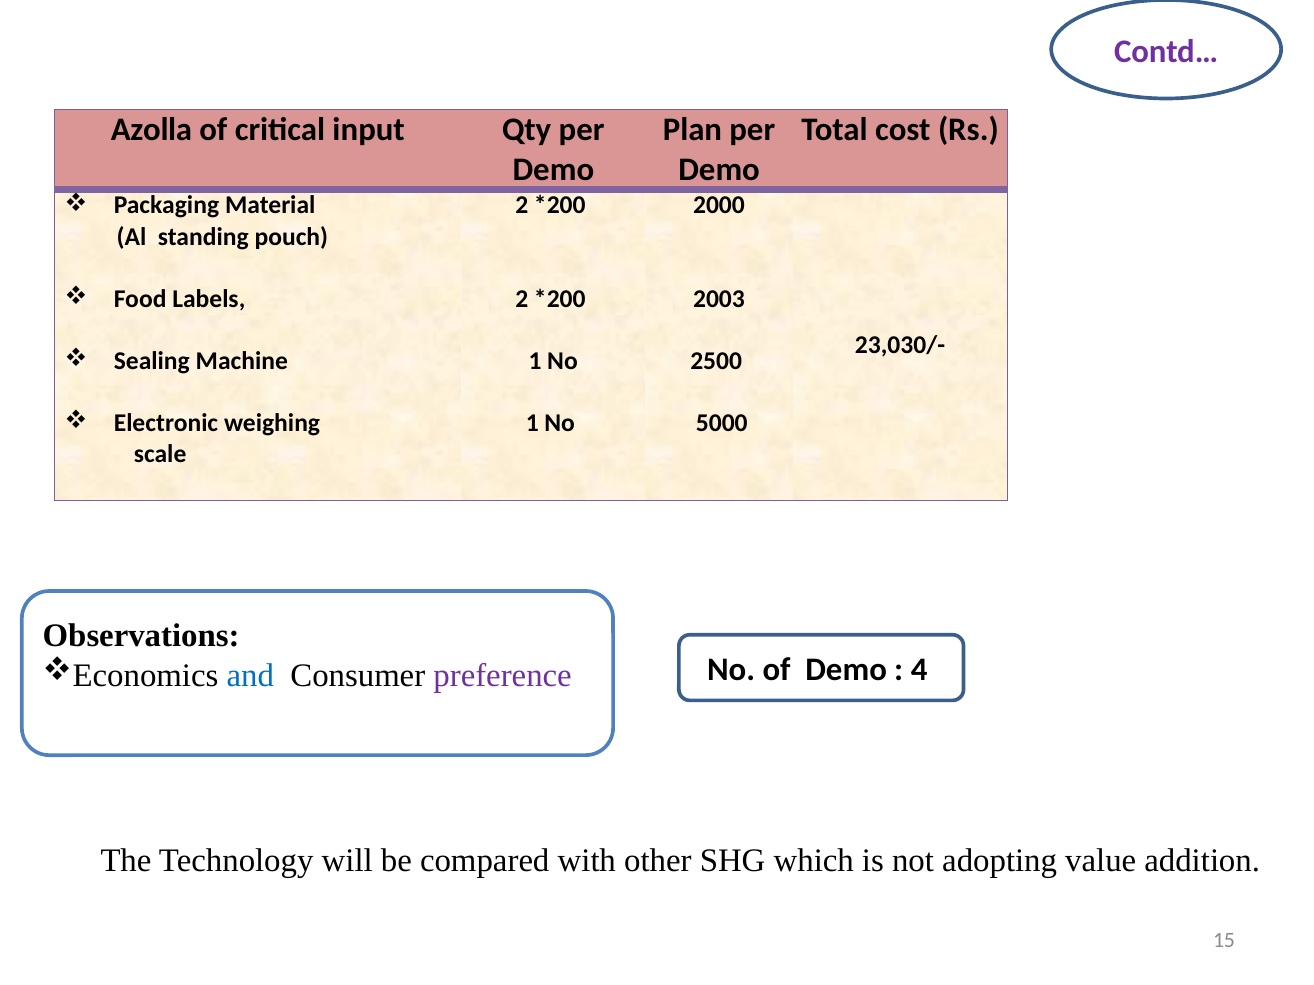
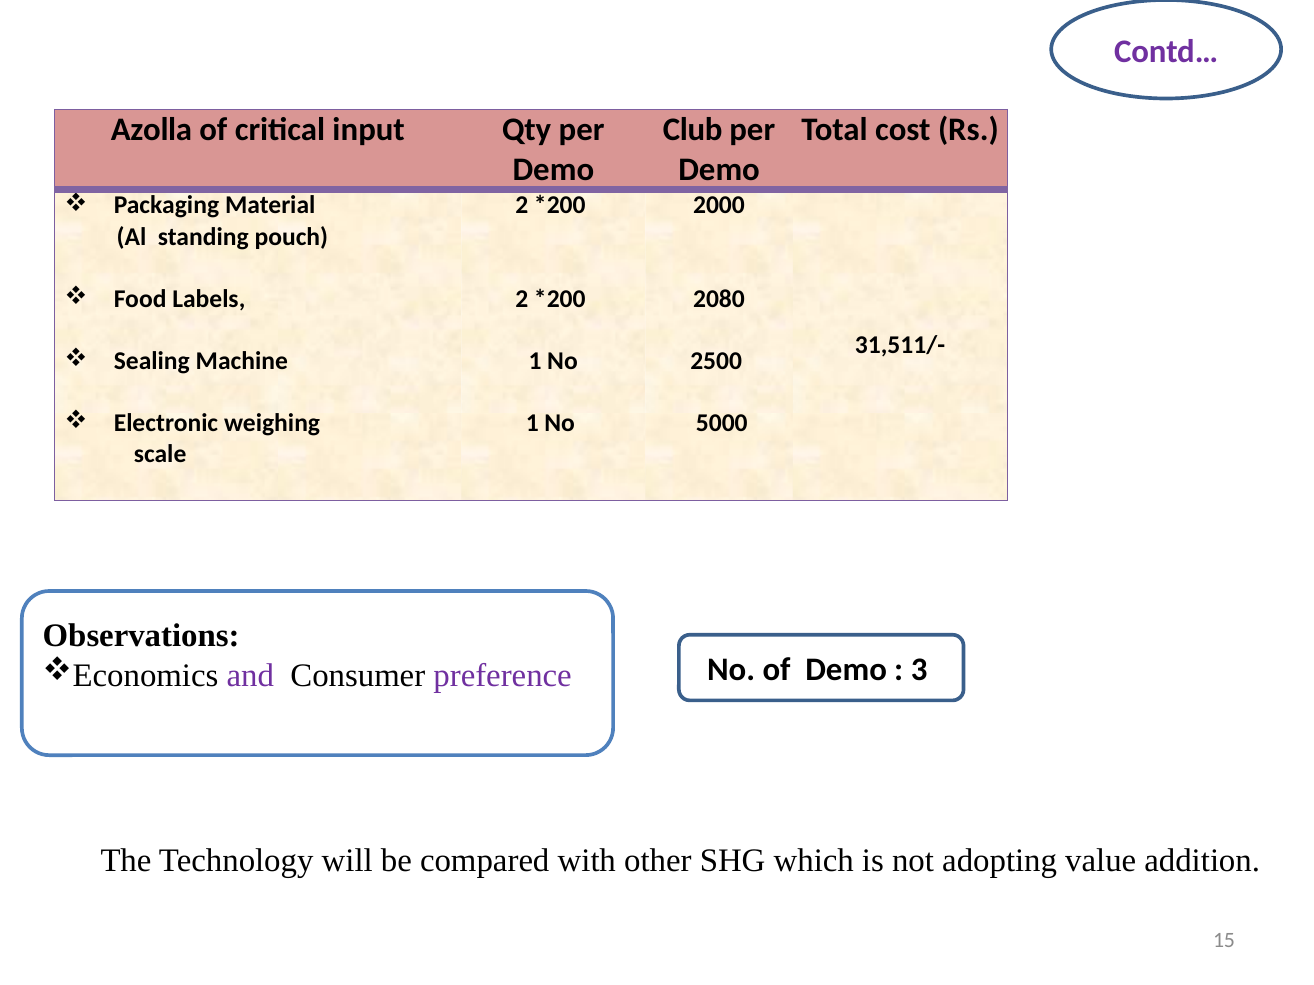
Plan: Plan -> Club (693, 130)
2003: 2003 -> 2080 (719, 299)
23,030/-: 23,030/- -> 31,511/- (900, 346)
4: 4 -> 3 (919, 670)
and colour: blue -> purple (250, 676)
